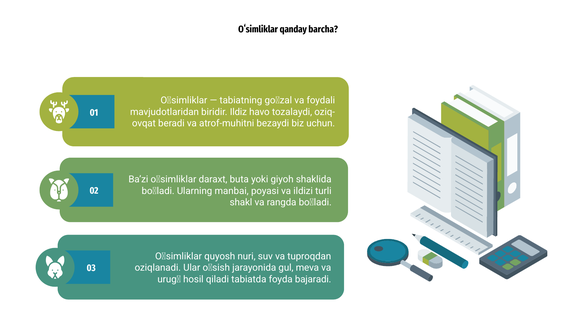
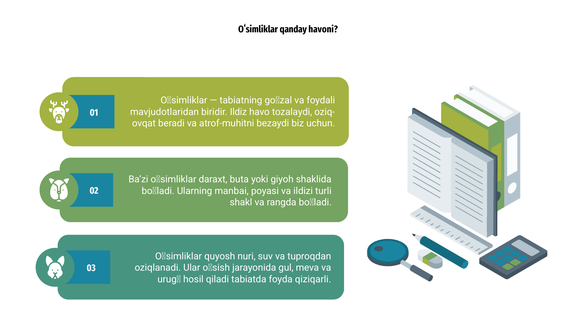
barcha: barcha -> havoni (323, 29)
bajaradi: bajaradi -> qiziqarli (313, 279)
